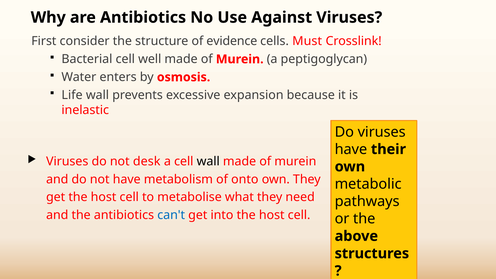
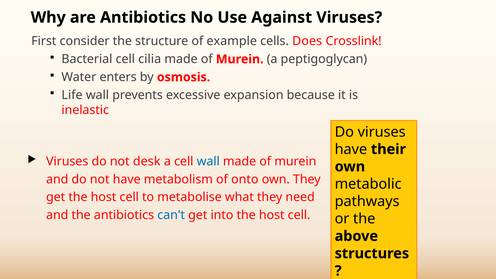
evidence: evidence -> example (232, 41)
Must: Must -> Does (307, 41)
well: well -> cilia (150, 59)
wall colour: black -> blue (208, 161)
